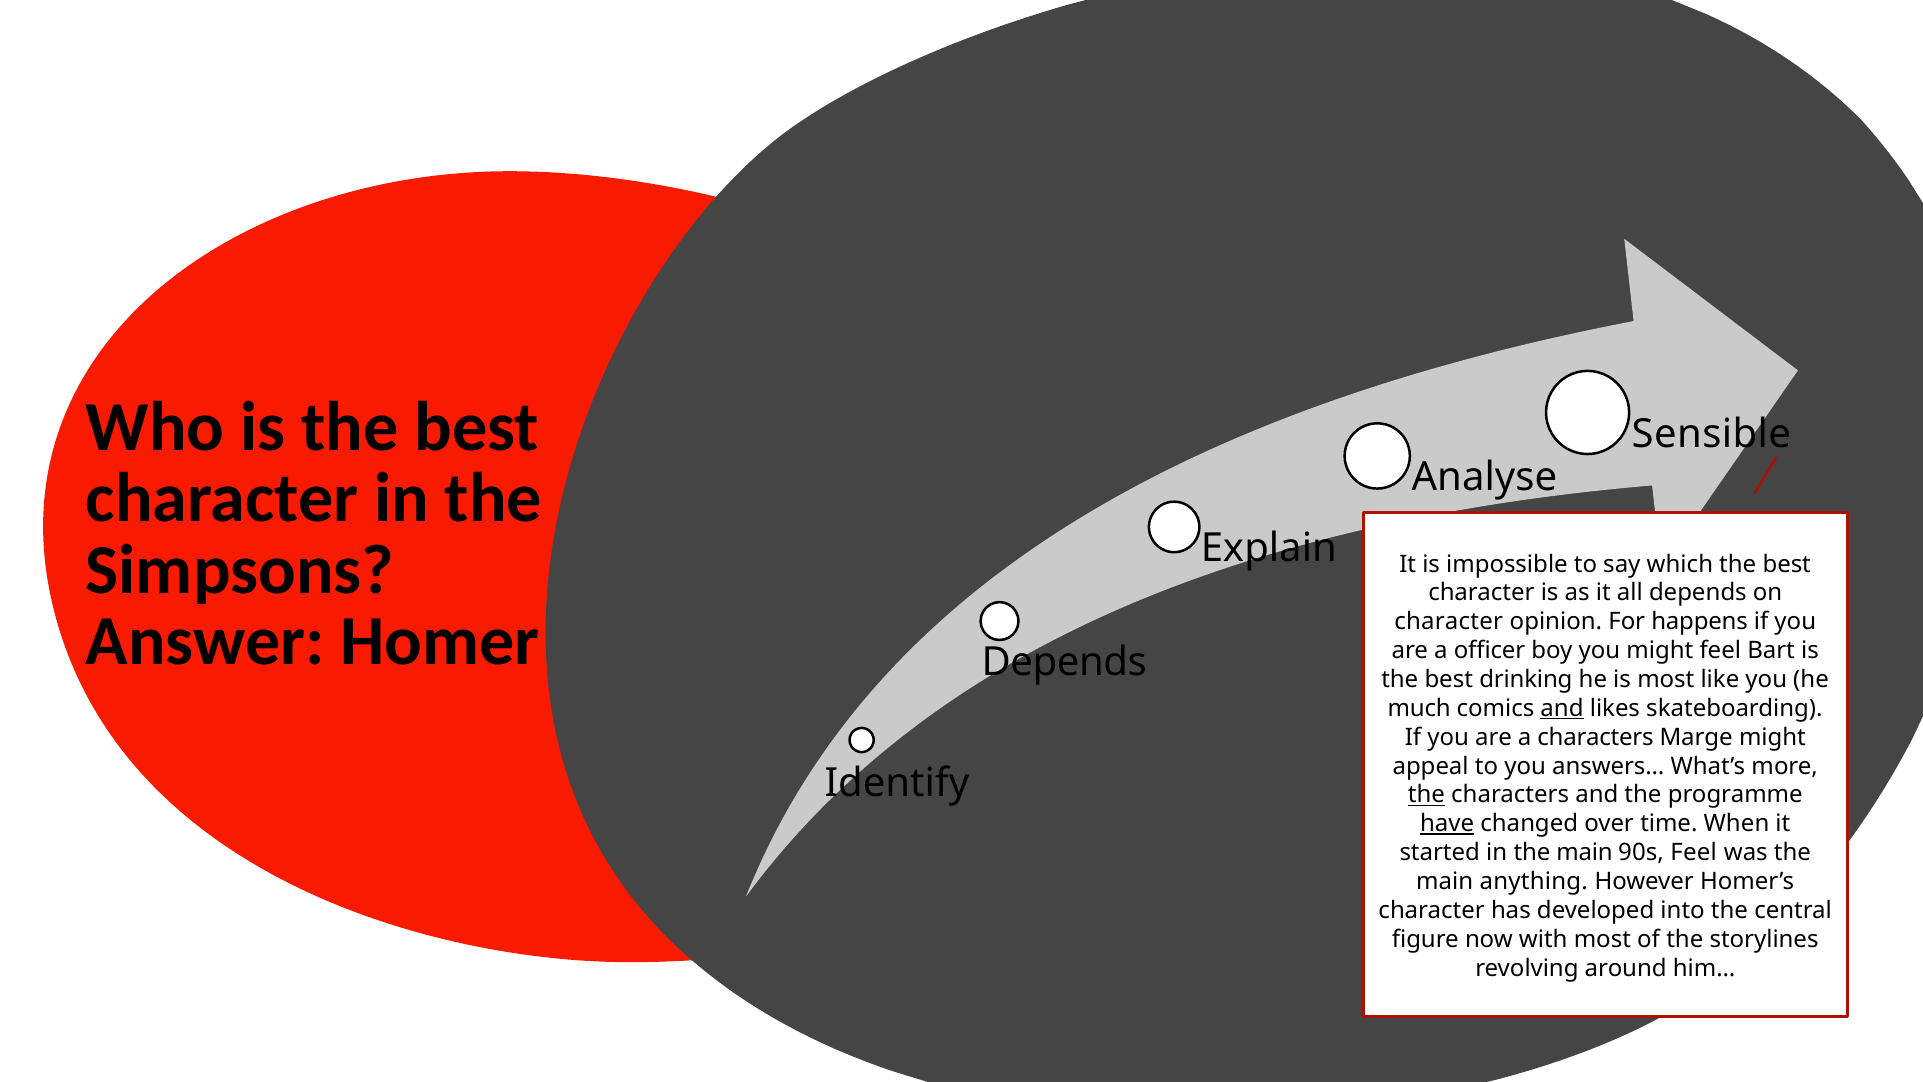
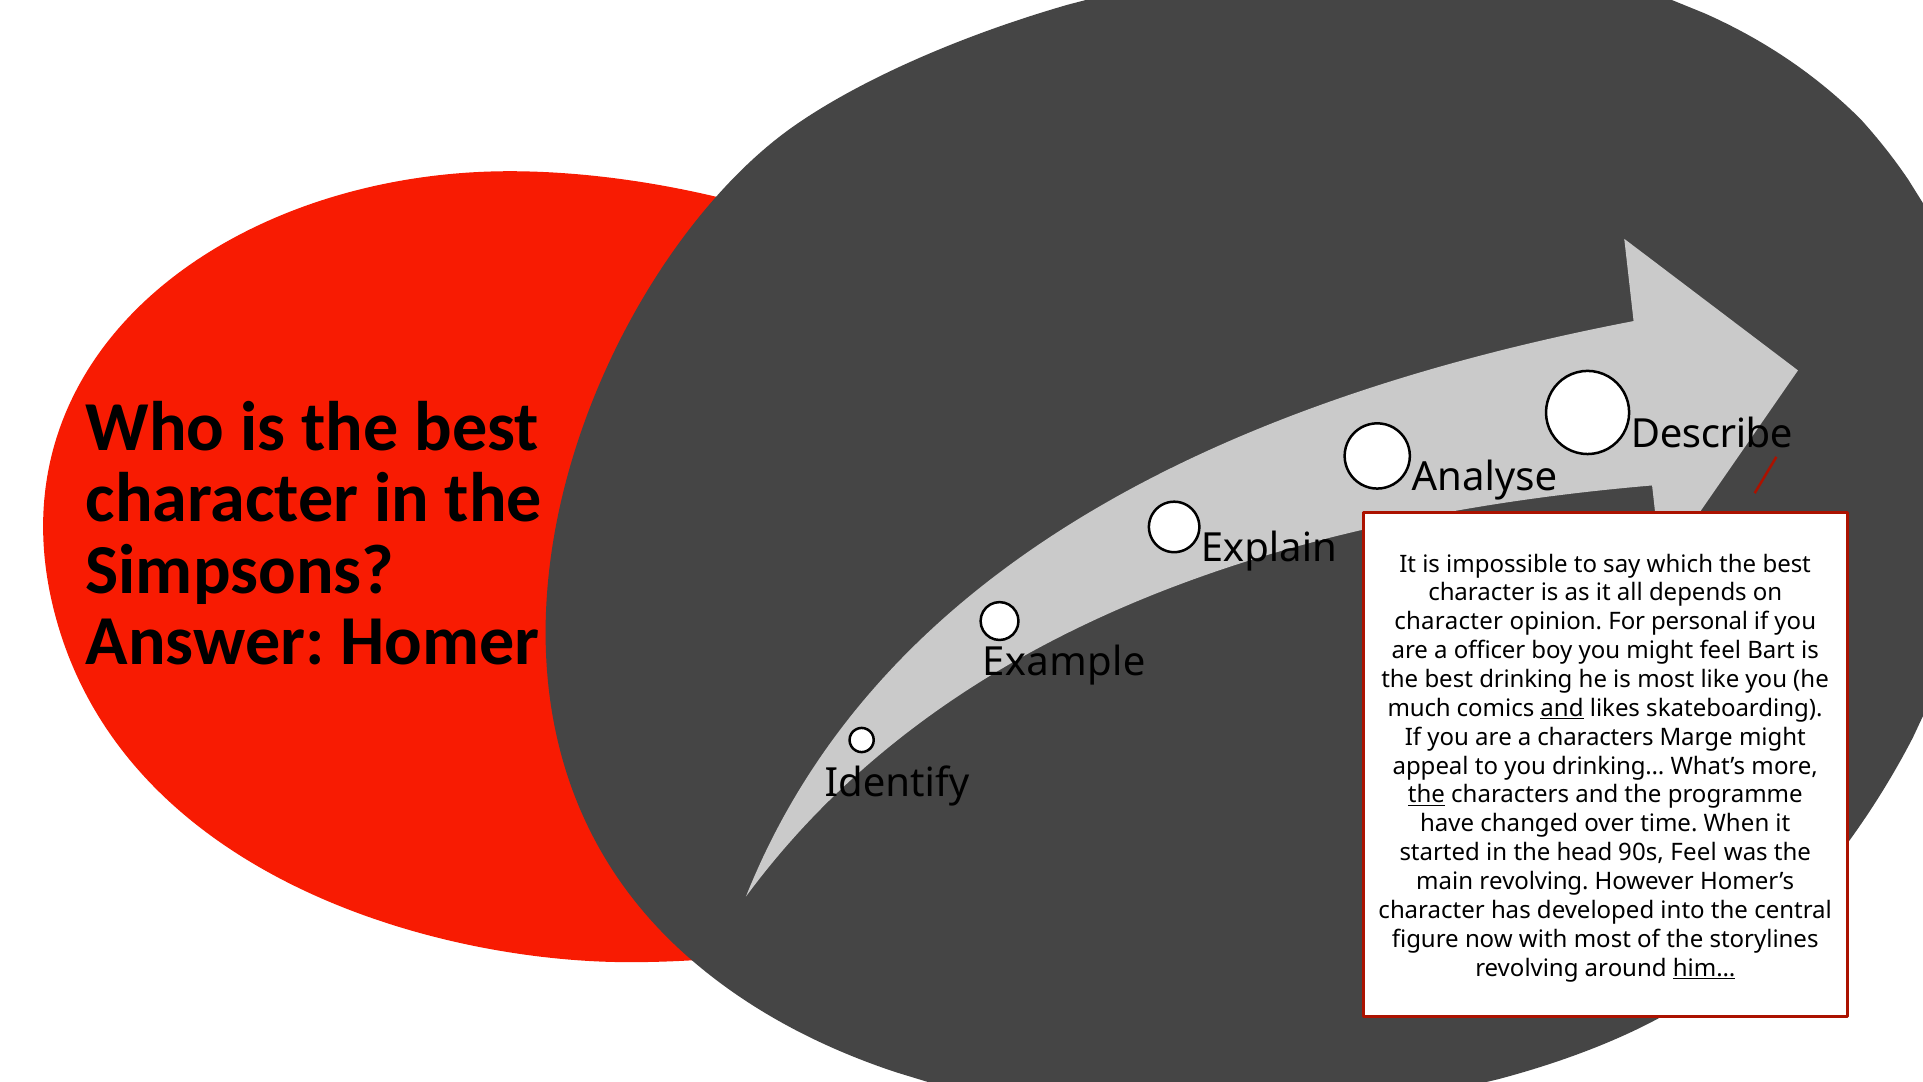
Sensible: Sensible -> Describe (1712, 434)
happens: happens -> personal (1700, 622)
Depends: Depends -> Example (1064, 662)
answers…: answers… -> drinking… (1608, 766)
have underline: present -> none (1447, 824)
in the main: main -> head (1584, 852)
main anything: anything -> revolving (1534, 881)
him… underline: none -> present (1704, 968)
